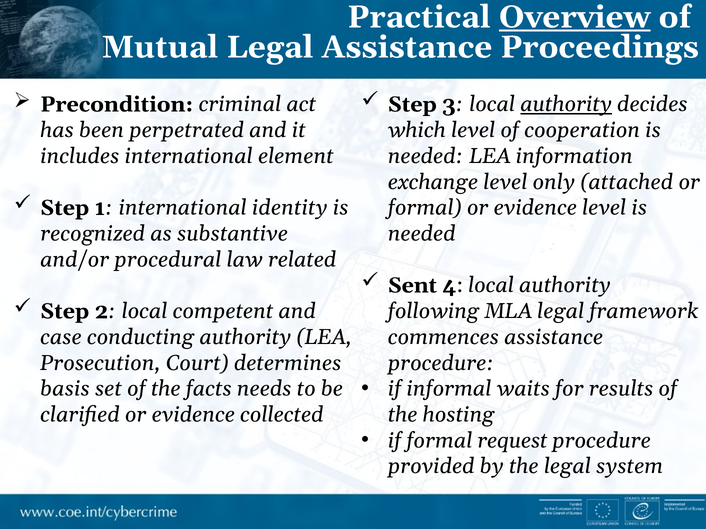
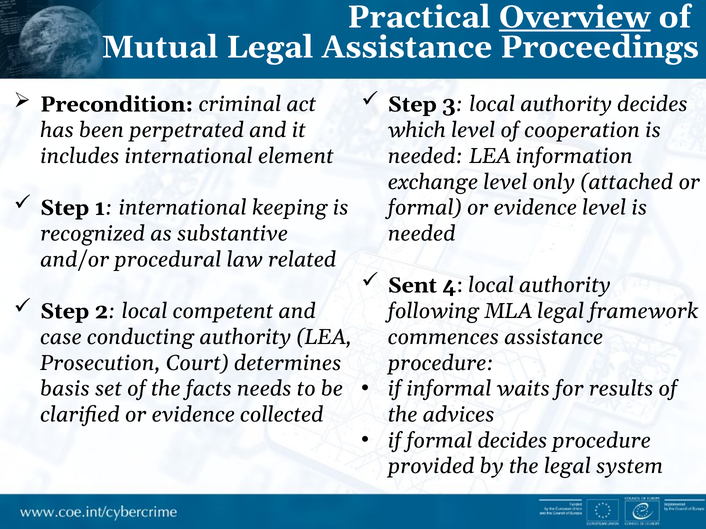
authority underline: present -> none (566, 104)
identity: identity -> keeping (290, 208)
hosting: hosting -> advices (459, 415)
formal request: request -> decides (512, 441)
